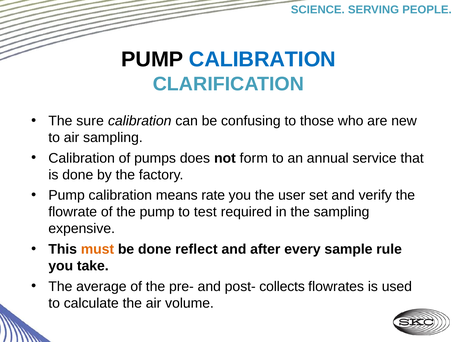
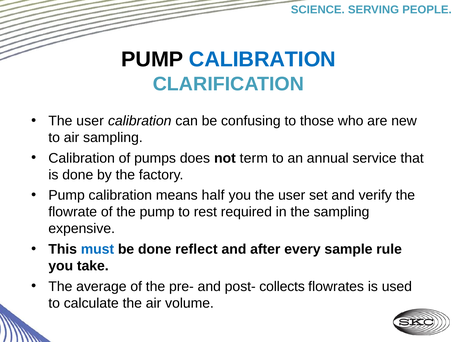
sure: sure -> user (90, 121)
form: form -> term (254, 158)
rate: rate -> half (213, 196)
test: test -> rest (205, 212)
must colour: orange -> blue (97, 250)
